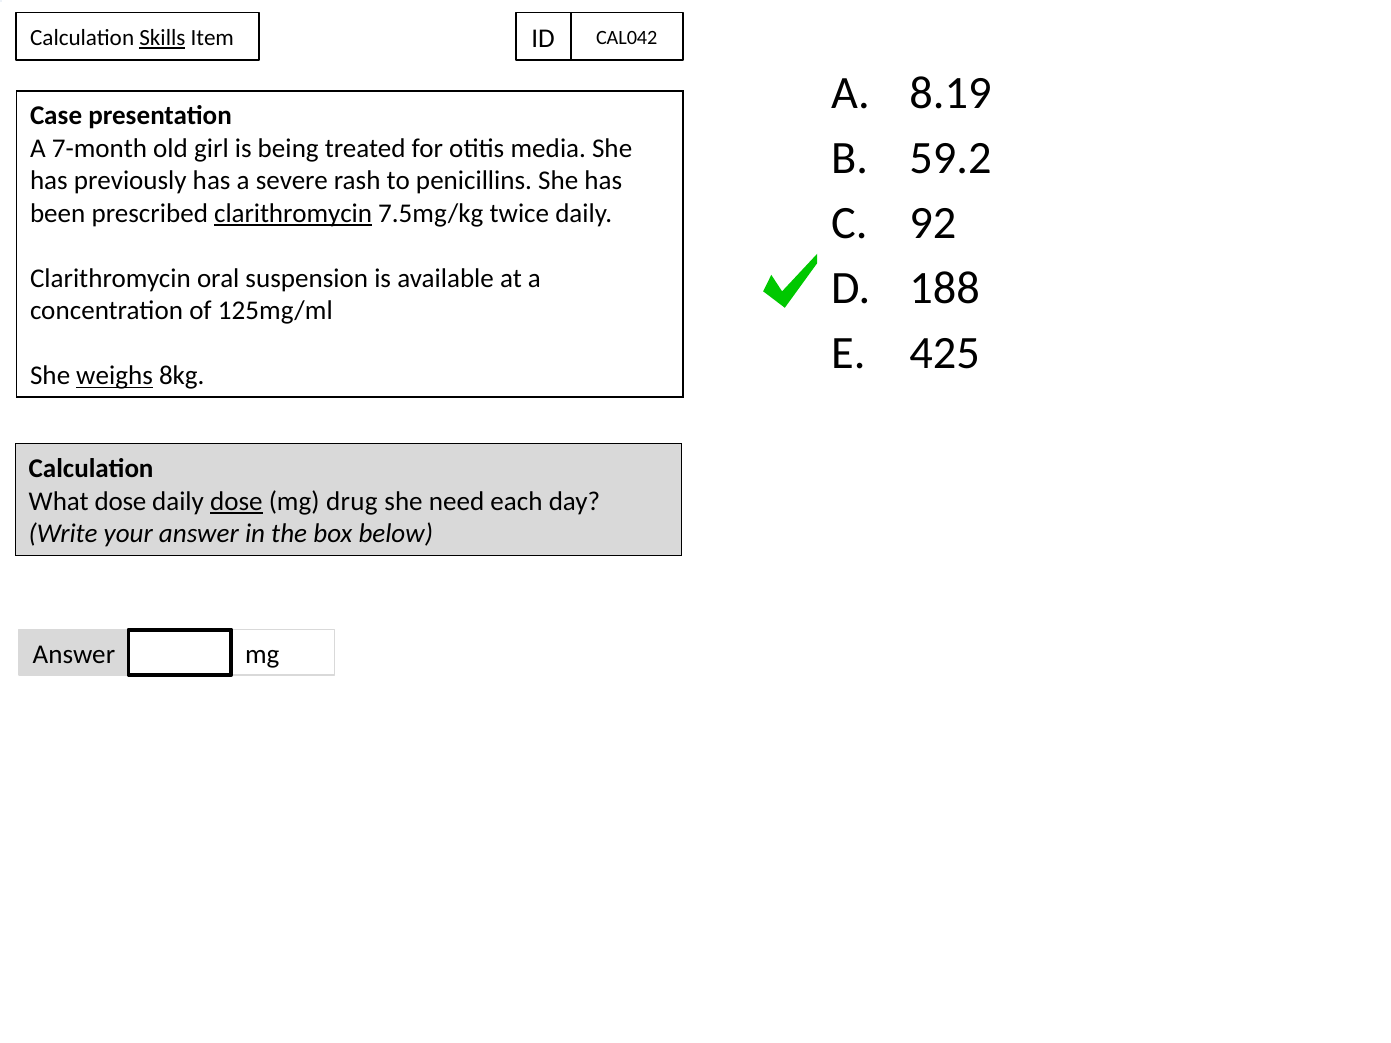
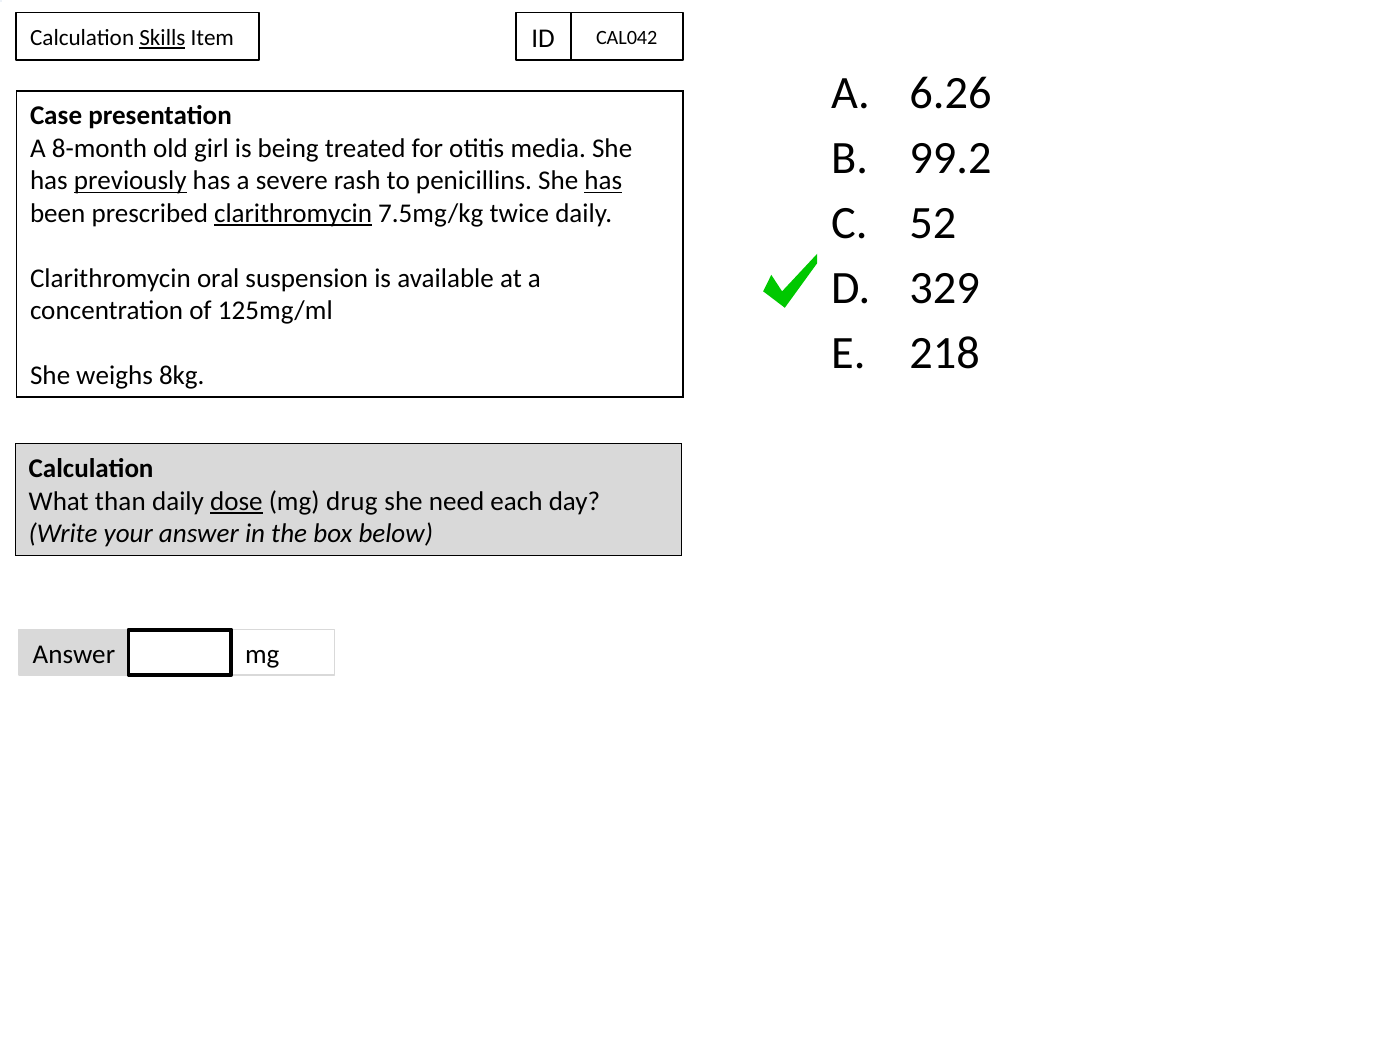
8.19: 8.19 -> 6.26 (950, 93)
7-month: 7-month -> 8-month (100, 148)
59.2: 59.2 -> 99.2 (950, 158)
previously underline: none -> present (130, 181)
has underline: none -> present (603, 181)
92: 92 -> 52 (933, 223)
188: 188 -> 329 (945, 288)
425: 425 -> 218 (945, 353)
weighs underline: present -> none (115, 376)
What dose: dose -> than (120, 502)
